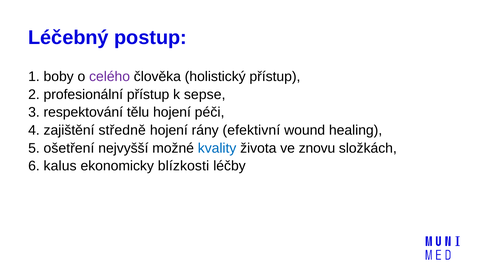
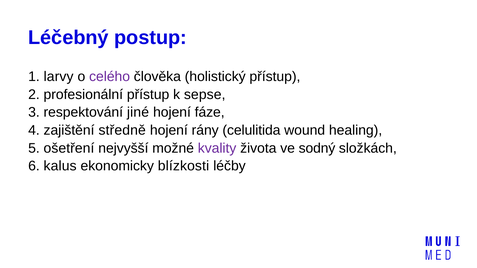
boby: boby -> larvy (59, 77)
tělu: tělu -> jiné (138, 112)
péči: péči -> fáze (210, 112)
efektivní: efektivní -> celulitida (251, 130)
kvality colour: blue -> purple (217, 148)
znovu: znovu -> sodný (317, 148)
